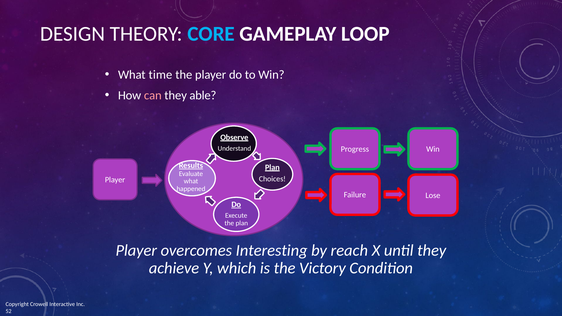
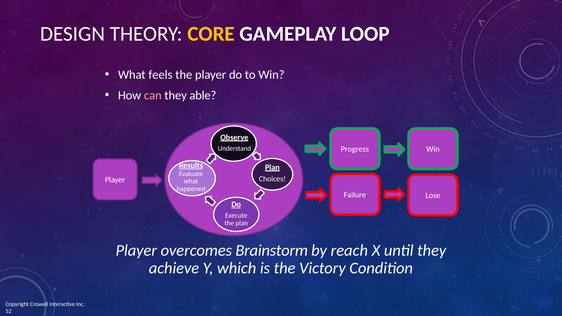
CORE colour: light blue -> yellow (211, 34)
time: time -> feels (160, 75)
Interesting: Interesting -> Brainstorm (272, 250)
